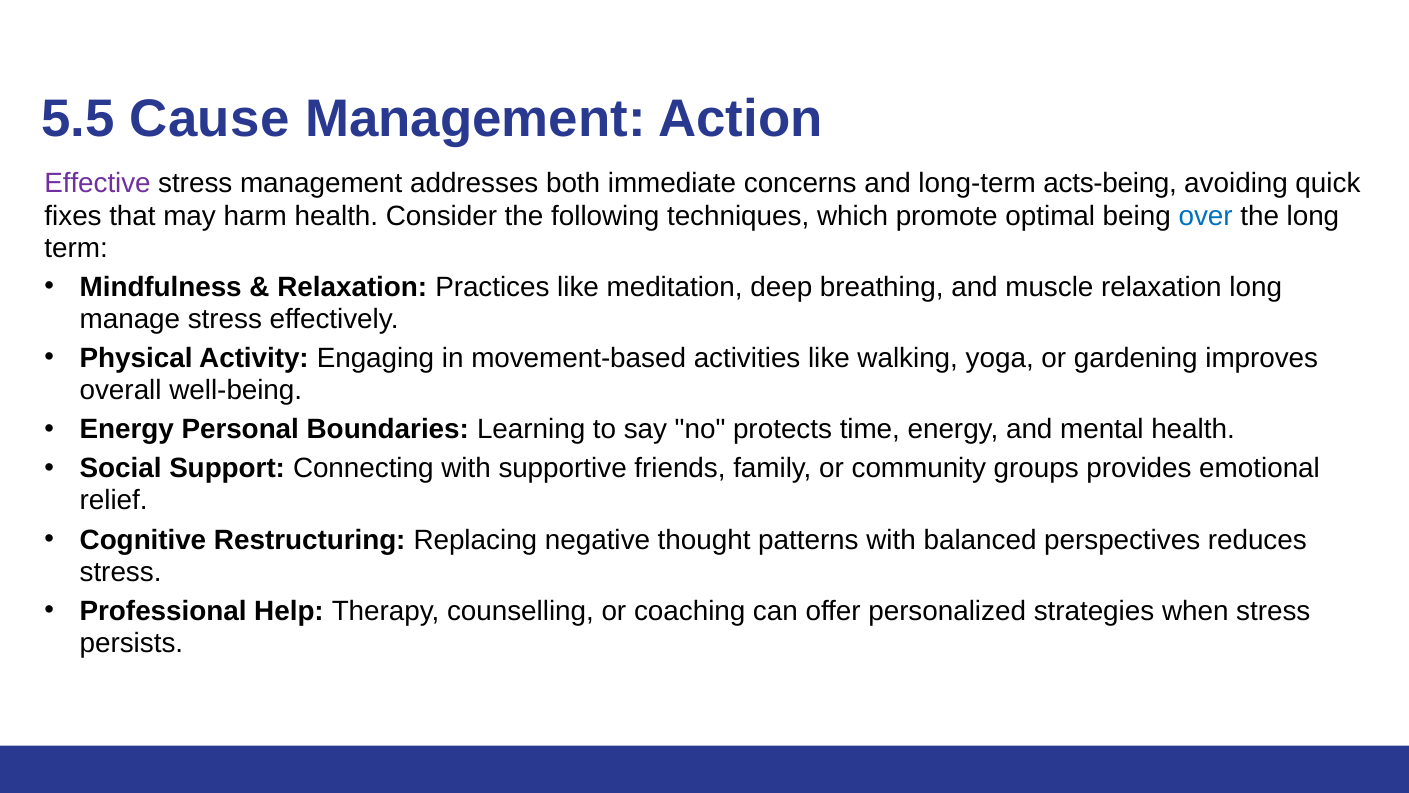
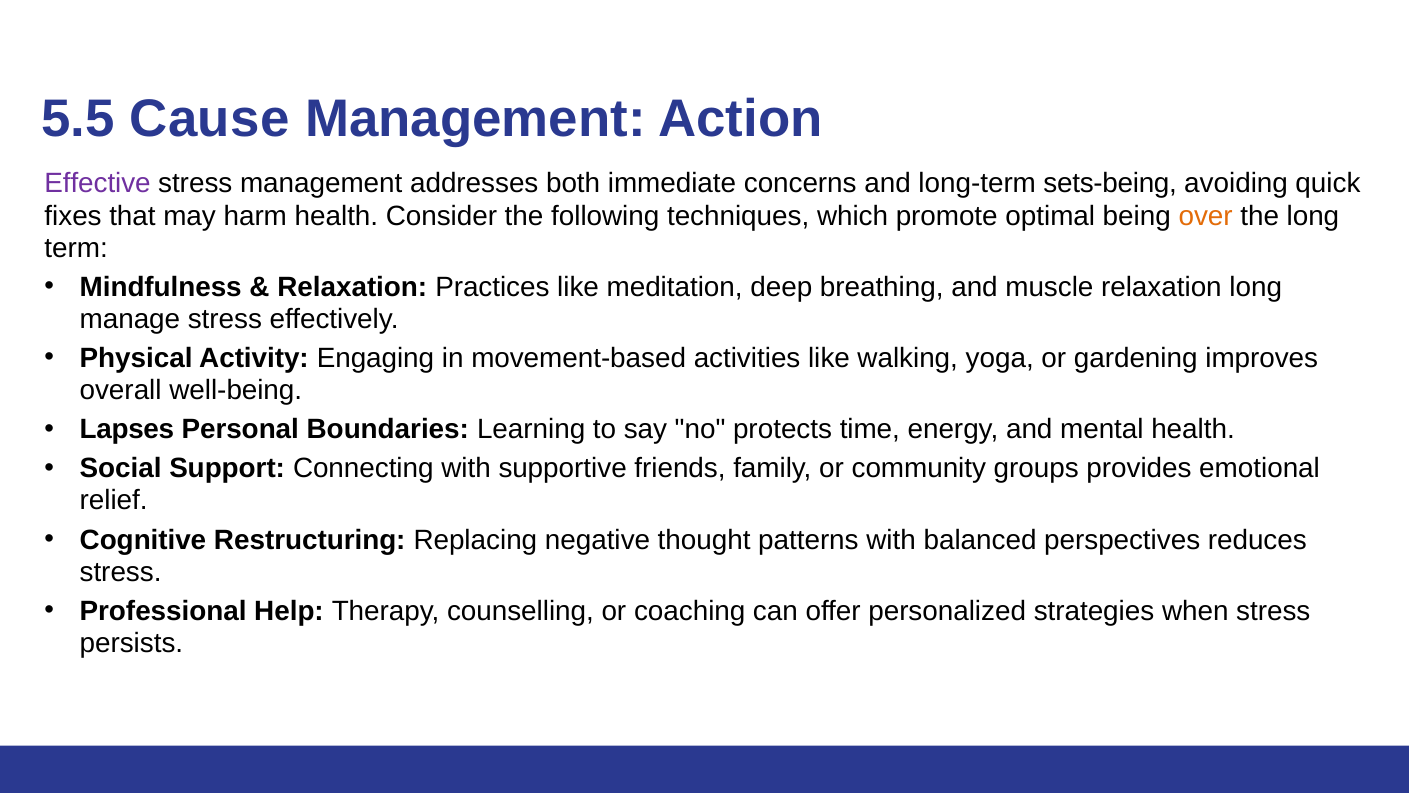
acts-being: acts-being -> sets-being (1110, 184)
over colour: blue -> orange (1206, 216)
Energy: Energy -> Lapses (127, 429)
